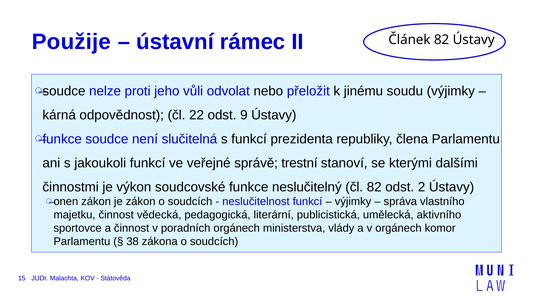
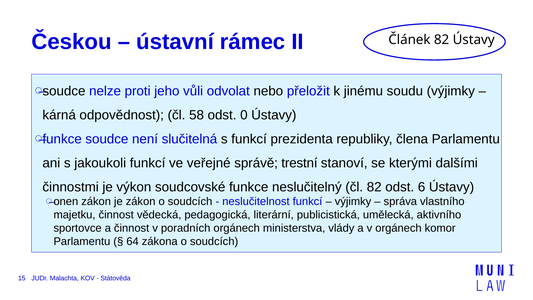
Použije: Použije -> Českou (72, 42)
22: 22 -> 58 (197, 115)
9: 9 -> 0 (244, 115)
2: 2 -> 6 (422, 187)
38: 38 -> 64 (133, 241)
